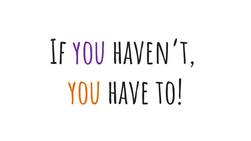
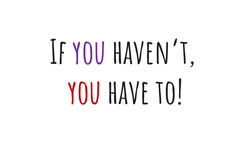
you colour: orange -> red (84, 93)
